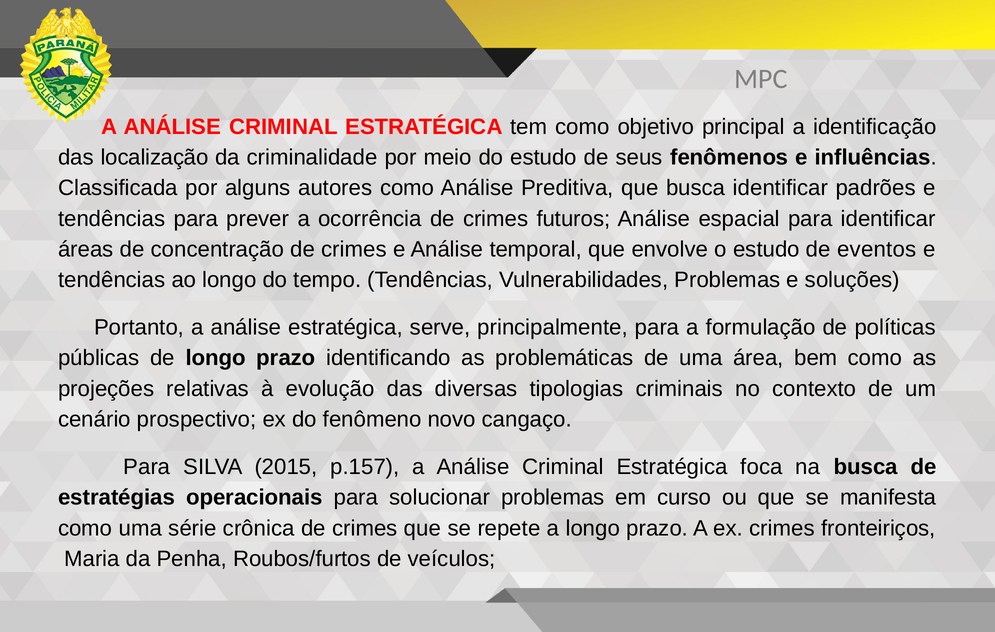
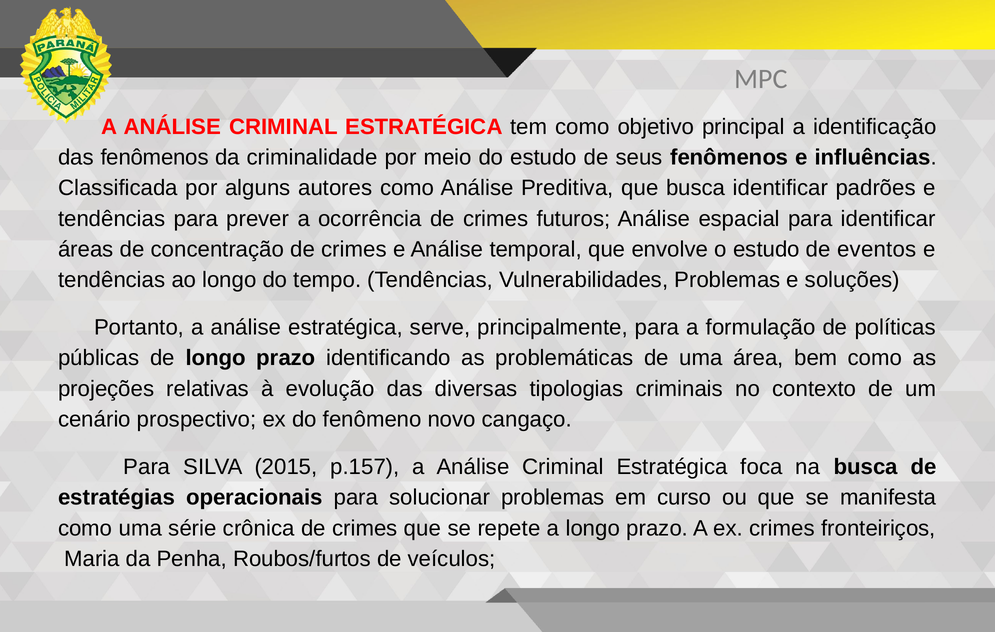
das localização: localização -> fenômenos (155, 157)
